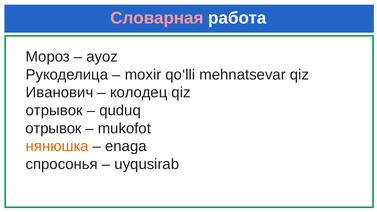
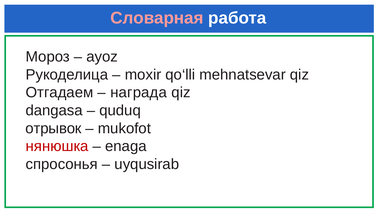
Иванович: Иванович -> Отгадаем (59, 93)
колодец: колодец -> награда (139, 93)
отрывок: отрывок -> dangasa (54, 111)
нянюшка colour: orange -> red (57, 146)
